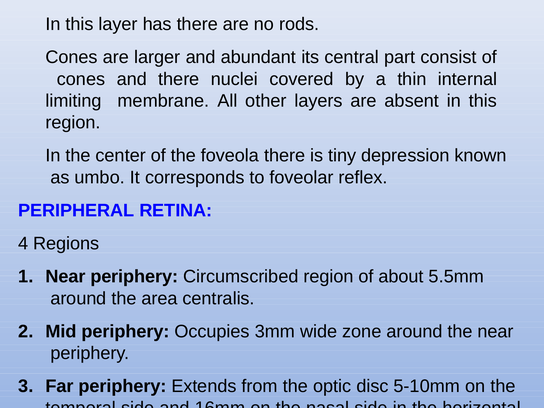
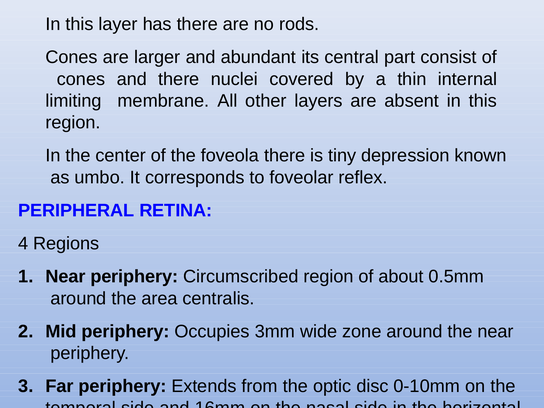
5.5mm: 5.5mm -> 0.5mm (456, 277)
5-10mm: 5-10mm -> 0-10mm (427, 386)
